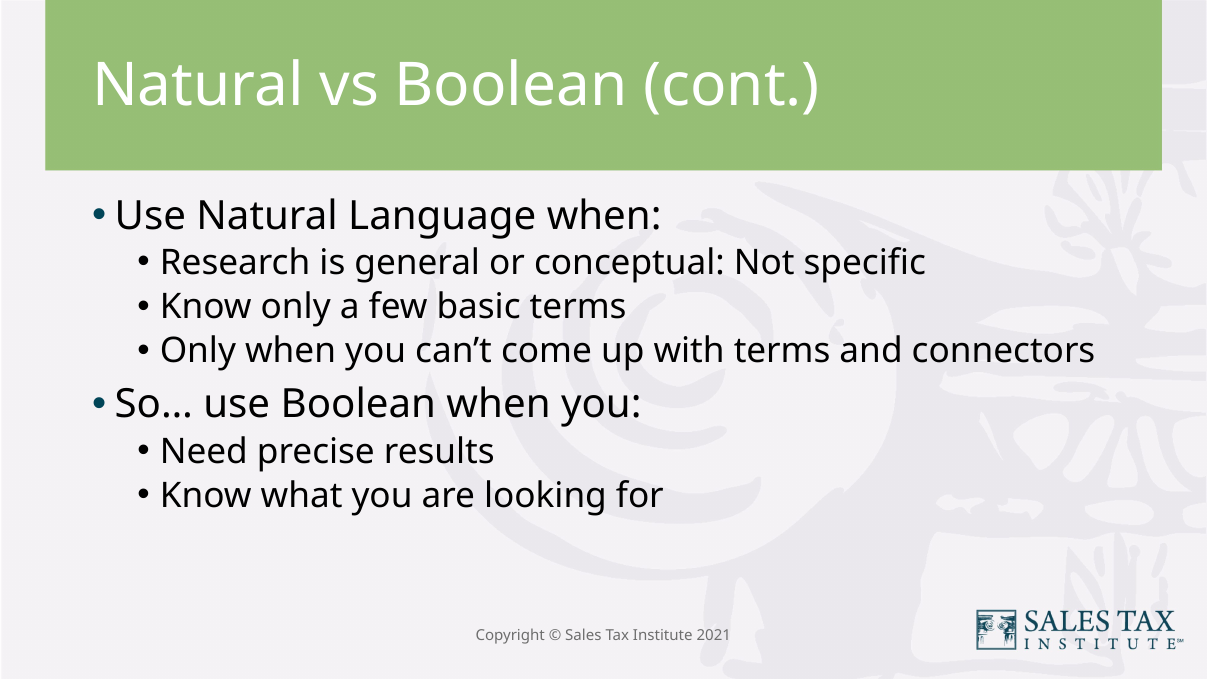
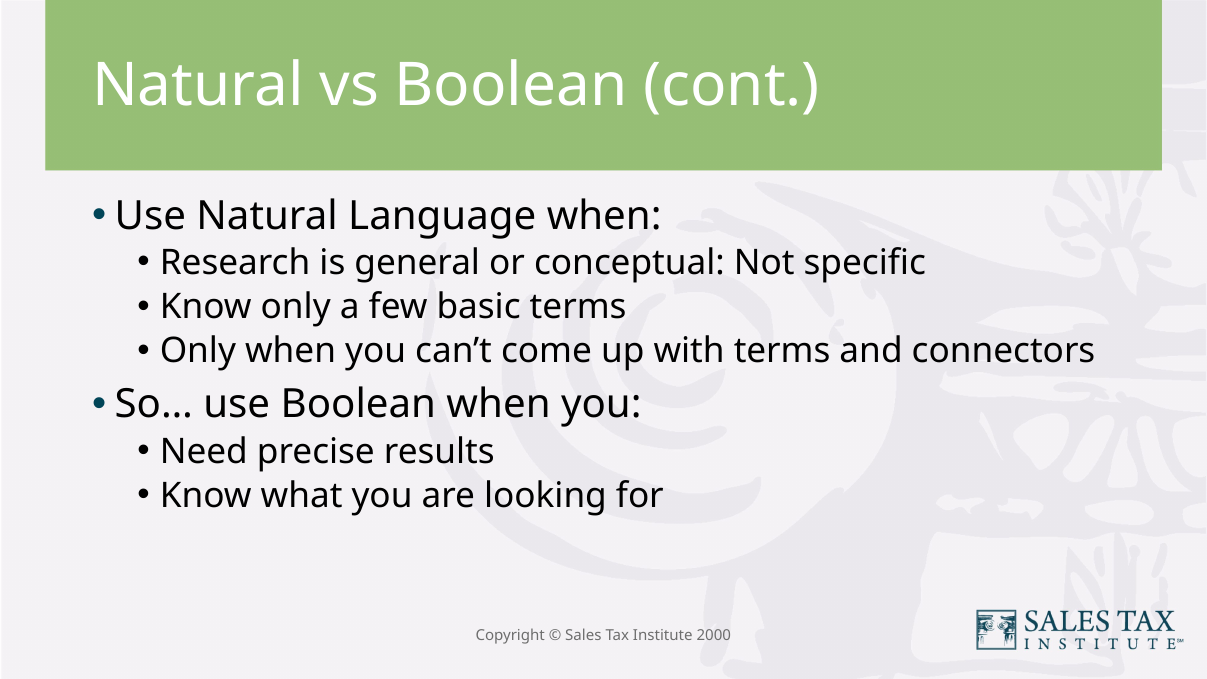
2021: 2021 -> 2000 (714, 636)
